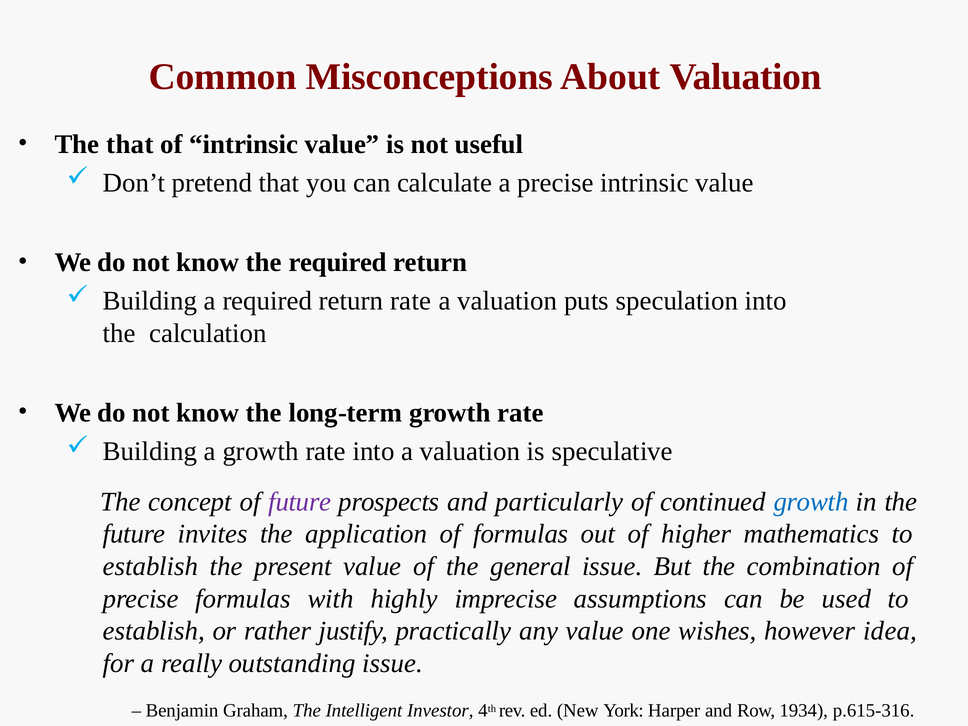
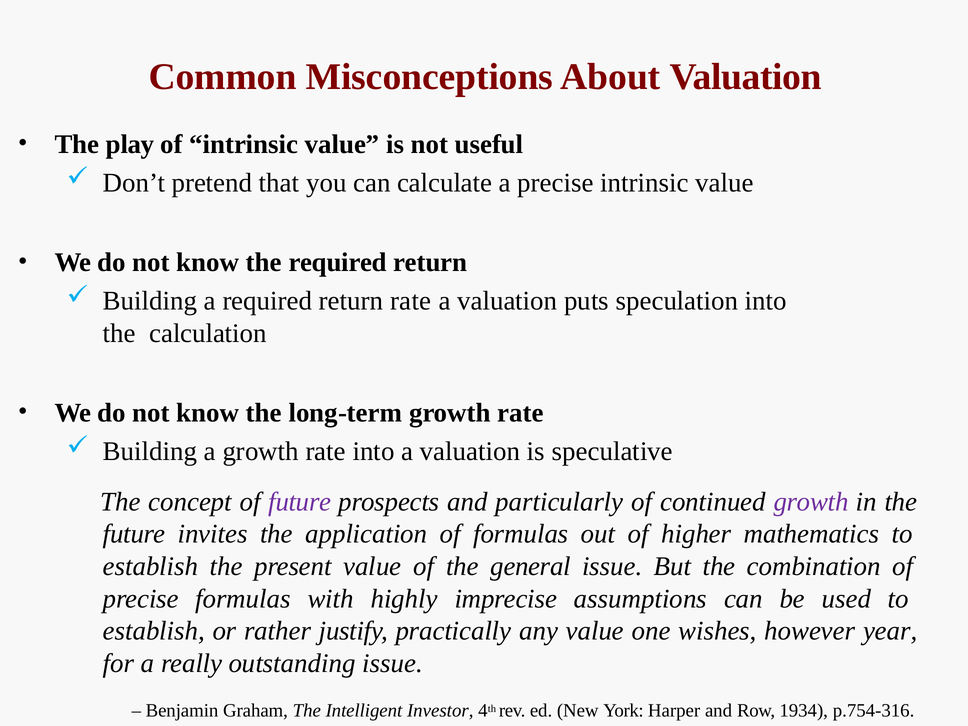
The that: that -> play (130, 144)
growth colour: blue -> purple (811, 502)
idea: idea -> year (890, 631)
p.615-316: p.615-316 -> p.754-316 (874, 710)
